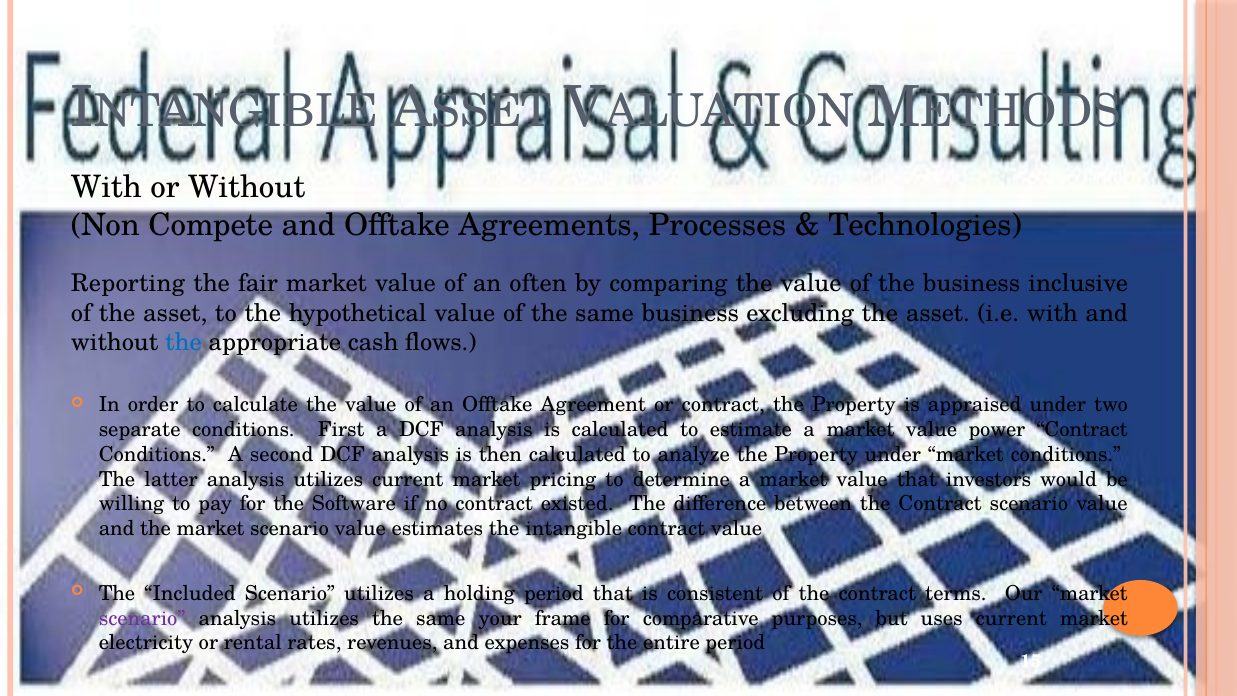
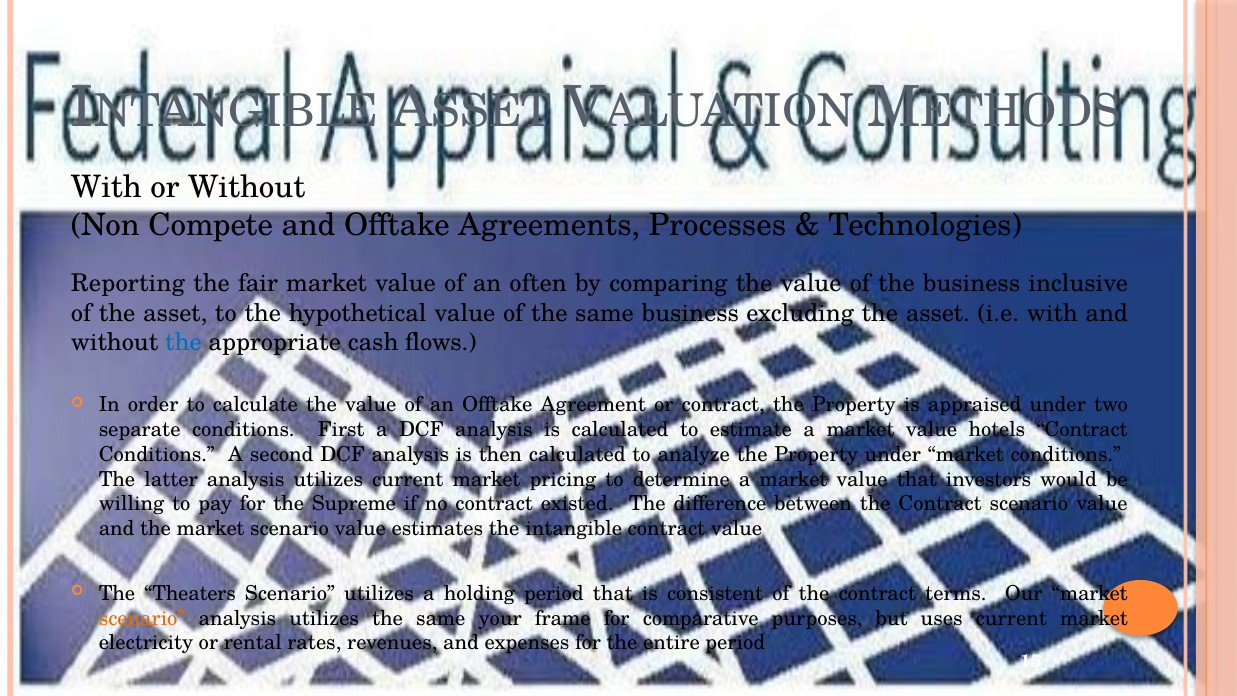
power: power -> hotels (997, 430)
Software: Software -> Supreme (354, 504)
Included: Included -> Theaters (190, 594)
scenario colour: purple -> orange (142, 618)
